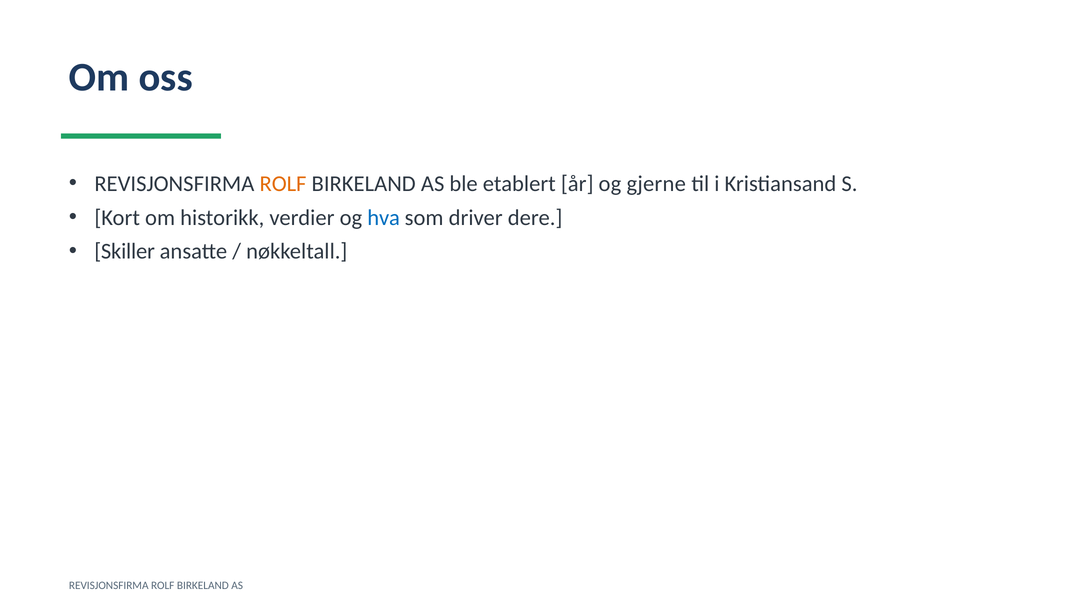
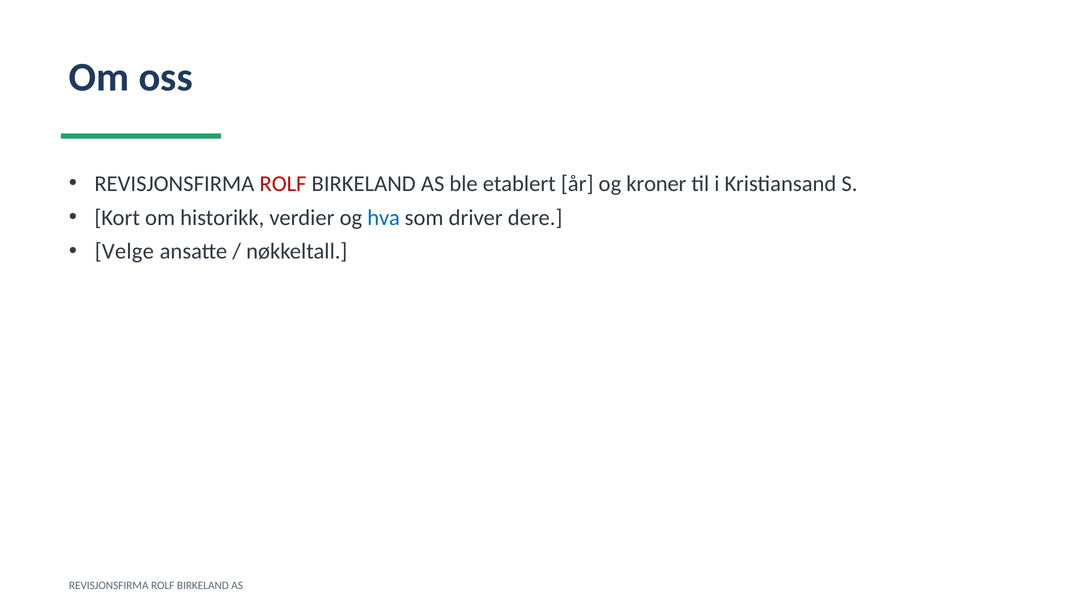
ROLF colour: orange -> red (283, 184)
gjerne: gjerne -> kroner (656, 184)
Skiller: Skiller -> Velge (124, 251)
